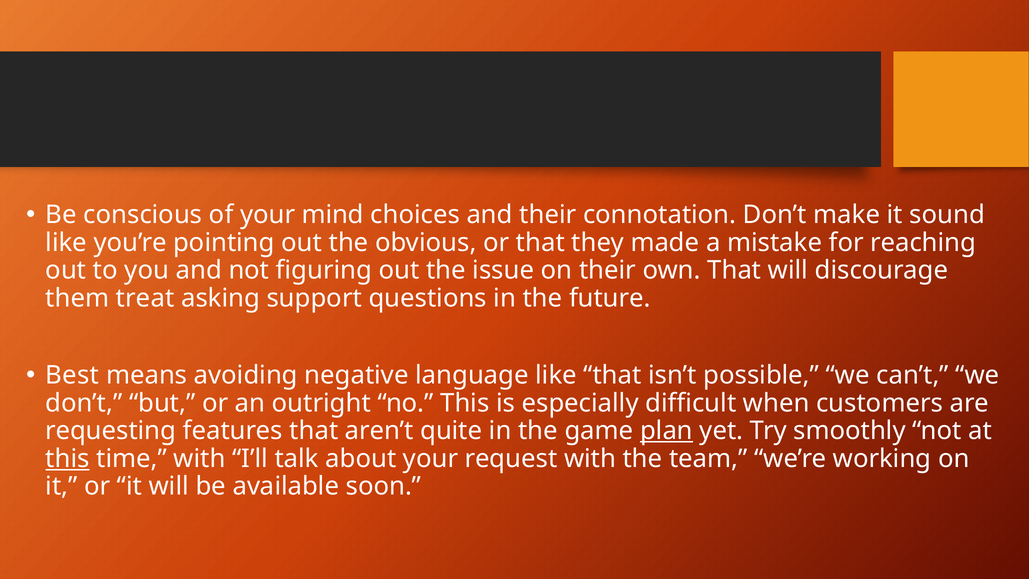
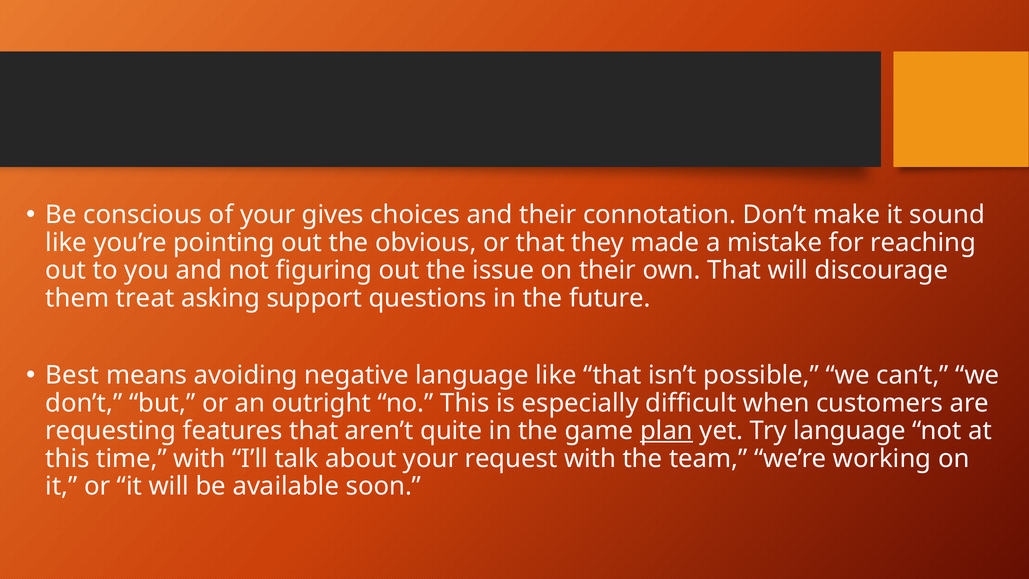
mind: mind -> gives (333, 215)
Try smoothly: smoothly -> language (850, 431)
this underline: present -> none (68, 458)
